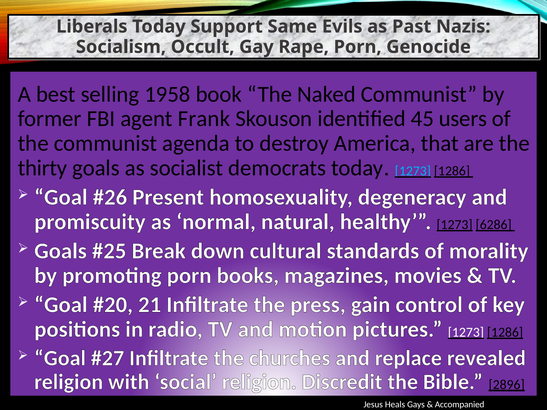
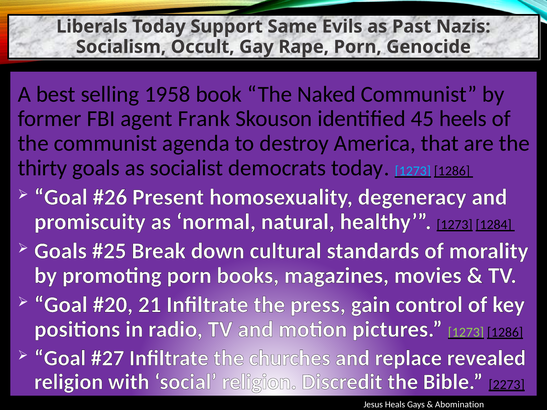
users: users -> heels (463, 119)
6286: 6286 -> 1284 (494, 225)
1273 colour: white -> light green (466, 332)
2896: 2896 -> 2273 (507, 385)
Accompanied: Accompanied -> Abomination (460, 405)
